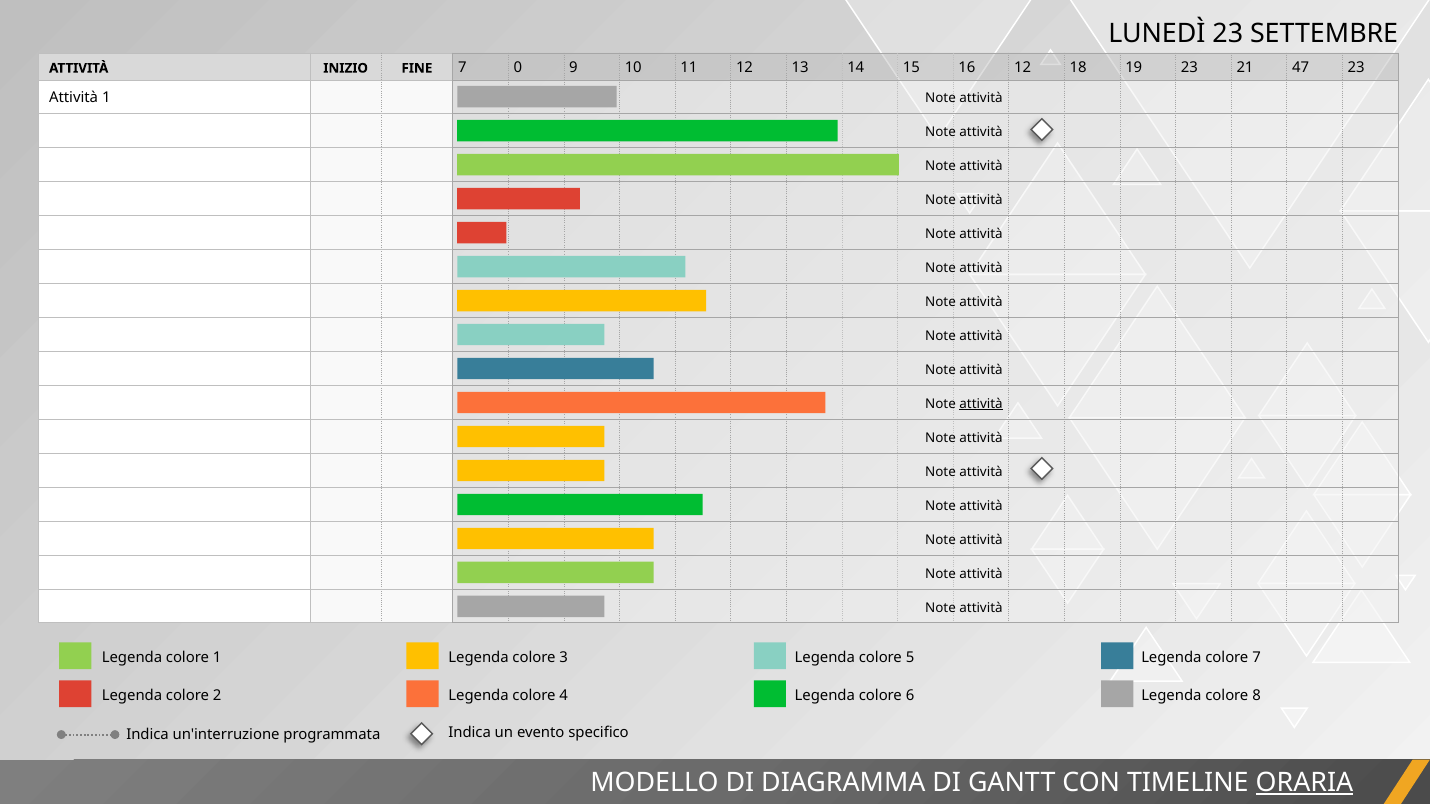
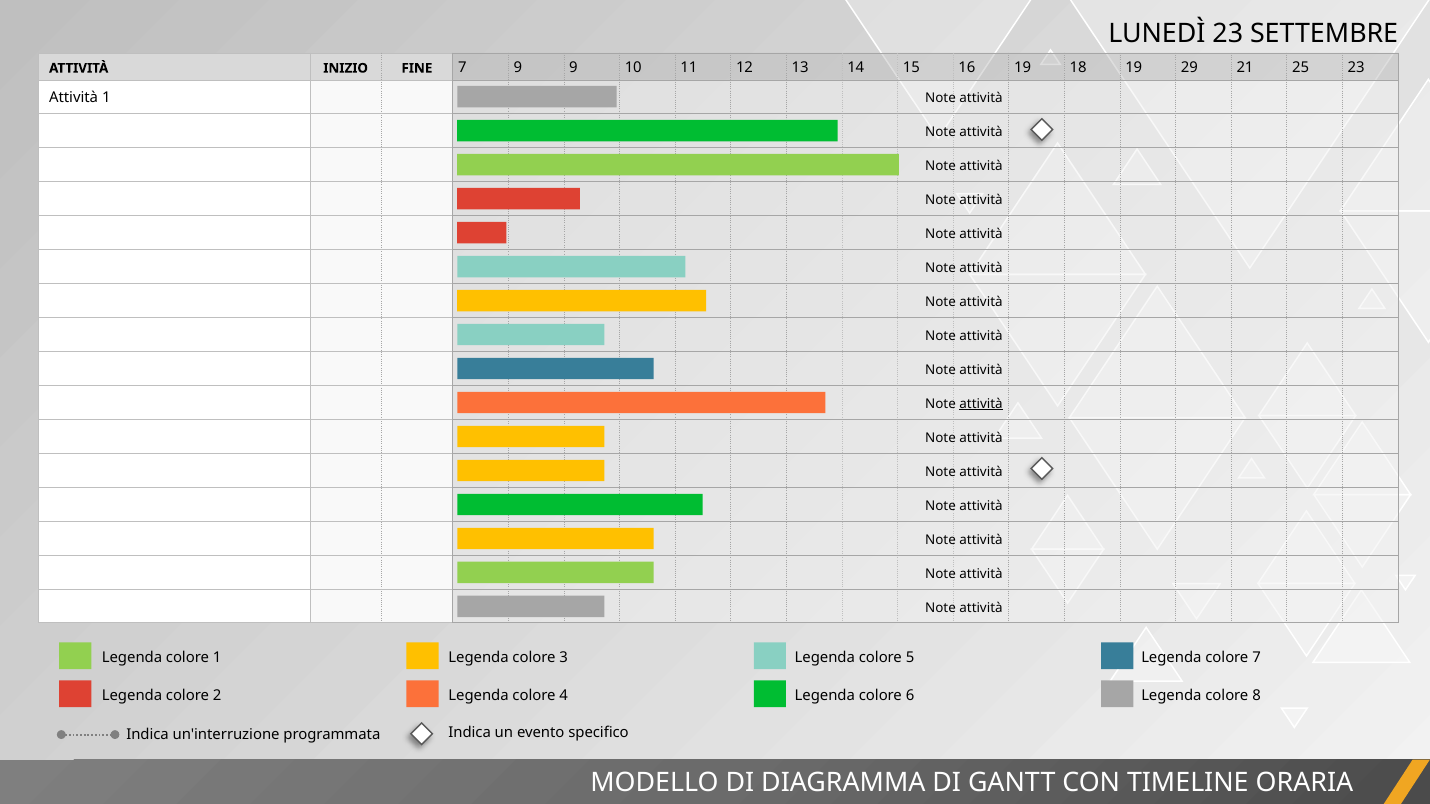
7 0: 0 -> 9 (518, 67)
16 12: 12 -> 19 (1023, 67)
19 23: 23 -> 29 (1189, 67)
47: 47 -> 25 (1301, 67)
ORARIA underline: present -> none (1304, 783)
